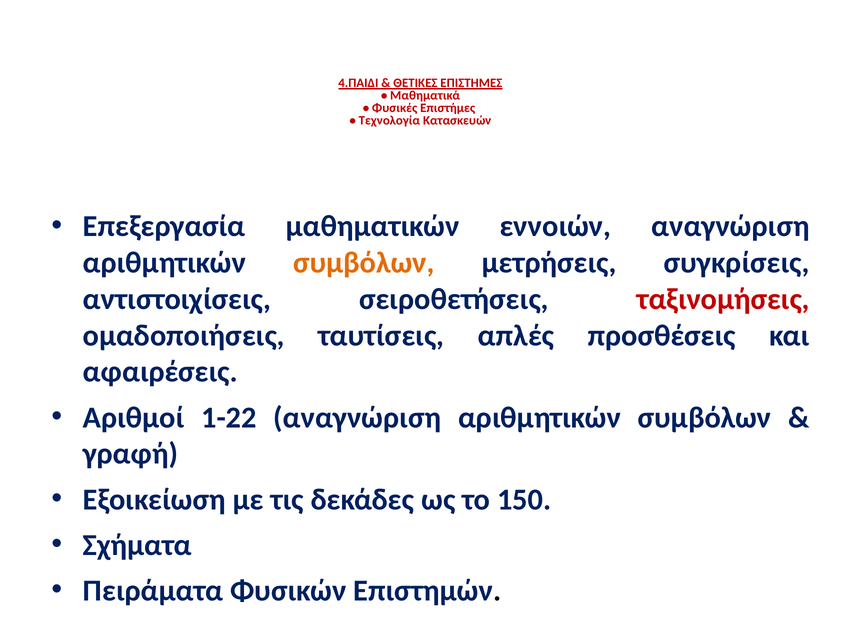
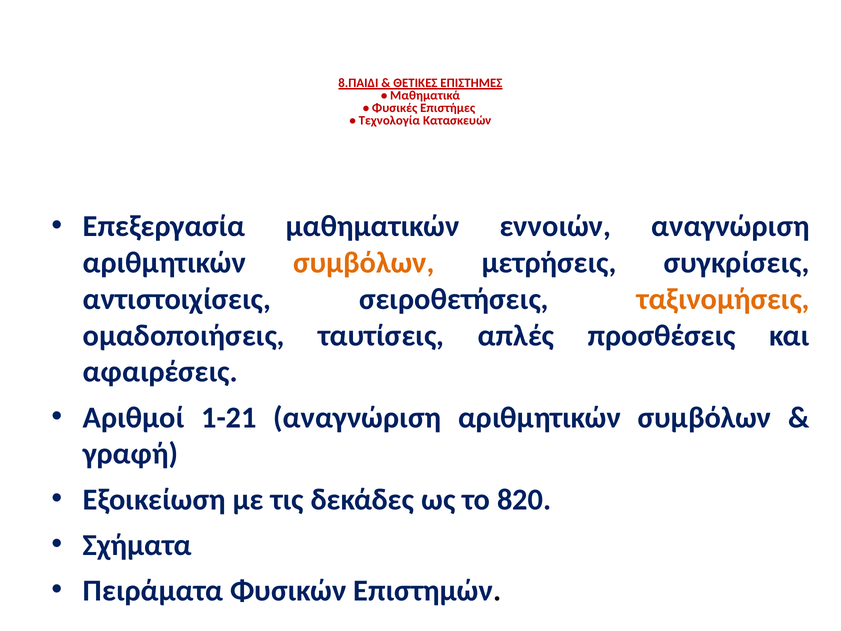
4.ΠΑΙΔΙ: 4.ΠΑΙΔΙ -> 8.ΠΑΙΔΙ (358, 83)
ταξινομήσεις colour: red -> orange (723, 299)
1-22: 1-22 -> 1-21 (229, 417)
150: 150 -> 820 (524, 499)
